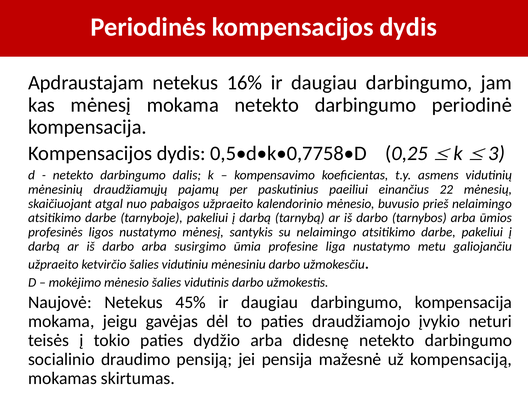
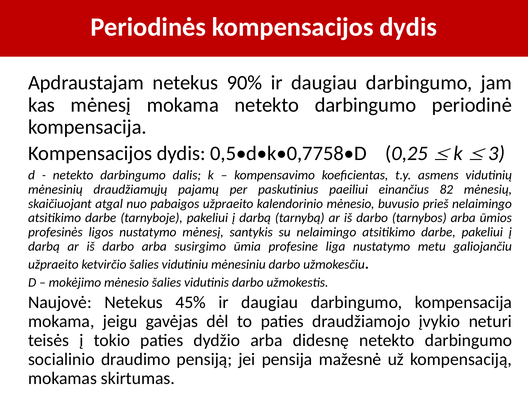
16%: 16% -> 90% (244, 83)
22: 22 -> 82 (446, 189)
